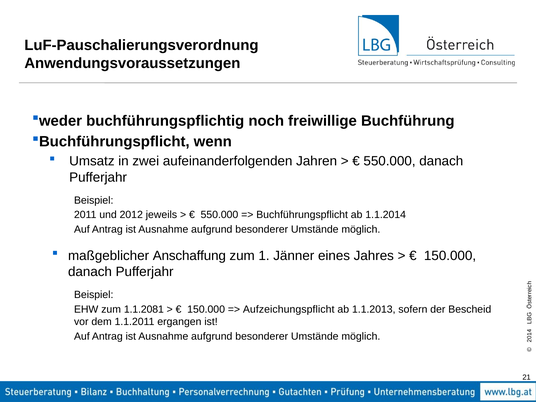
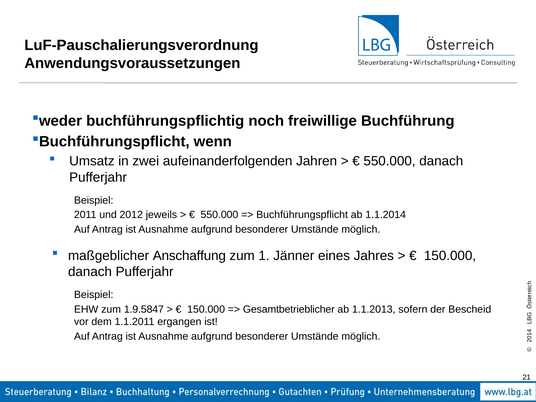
1.1.2081: 1.1.2081 -> 1.9.5847 (144, 309)
Aufzeichungspflicht: Aufzeichungspflicht -> Gesamtbetrieblicher (289, 309)
